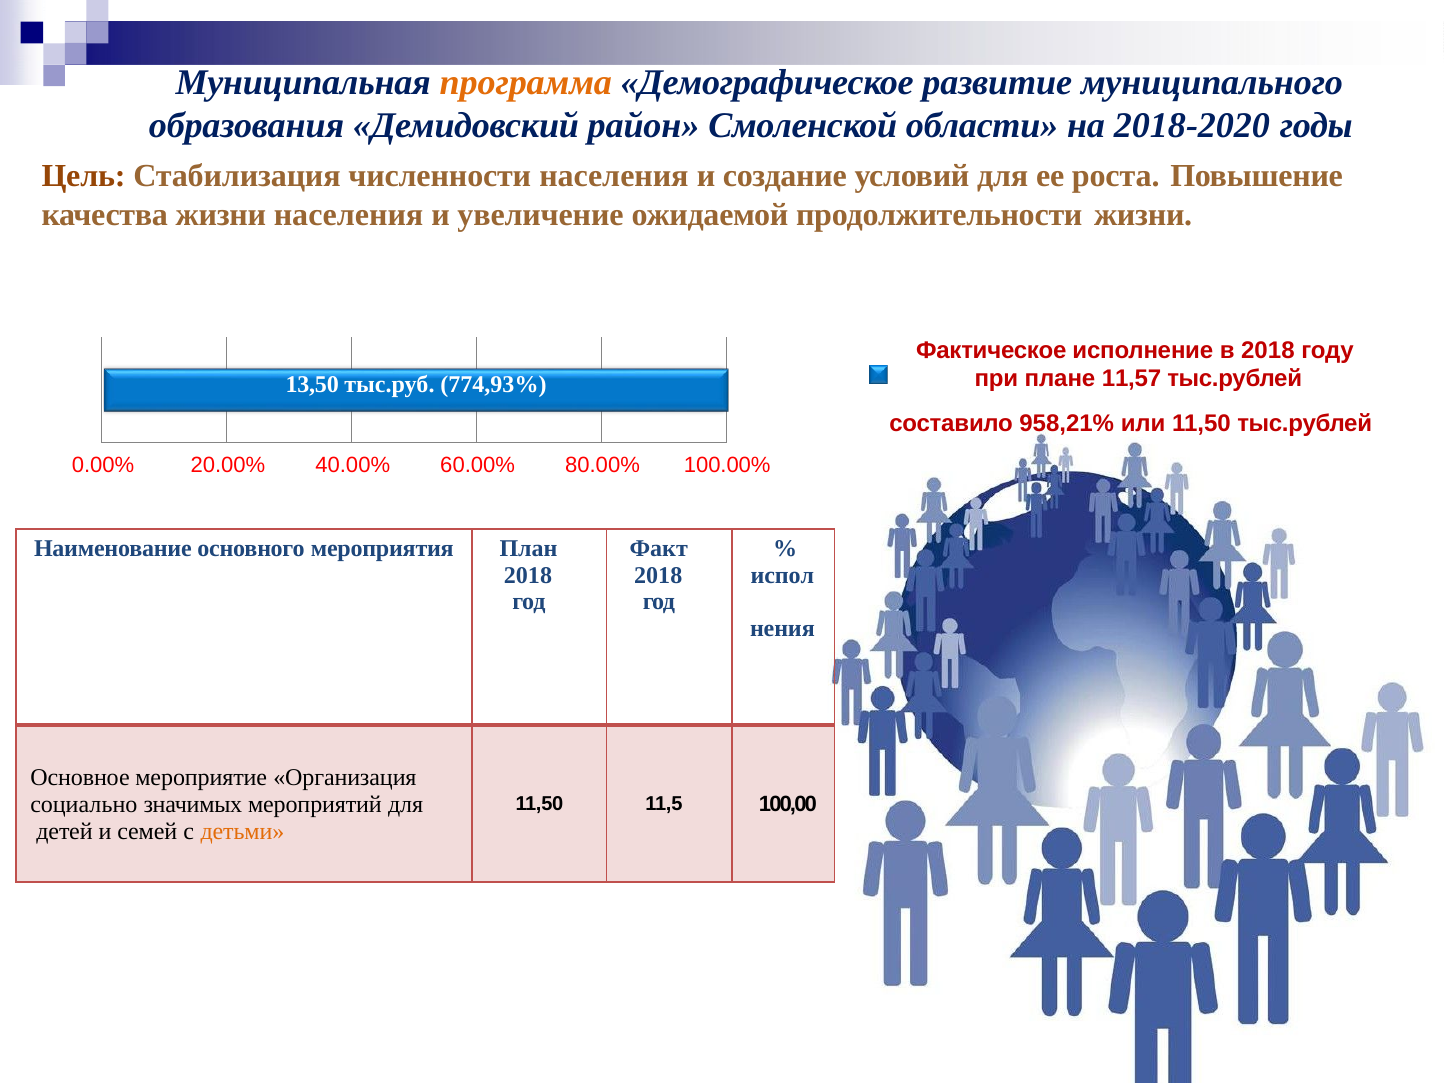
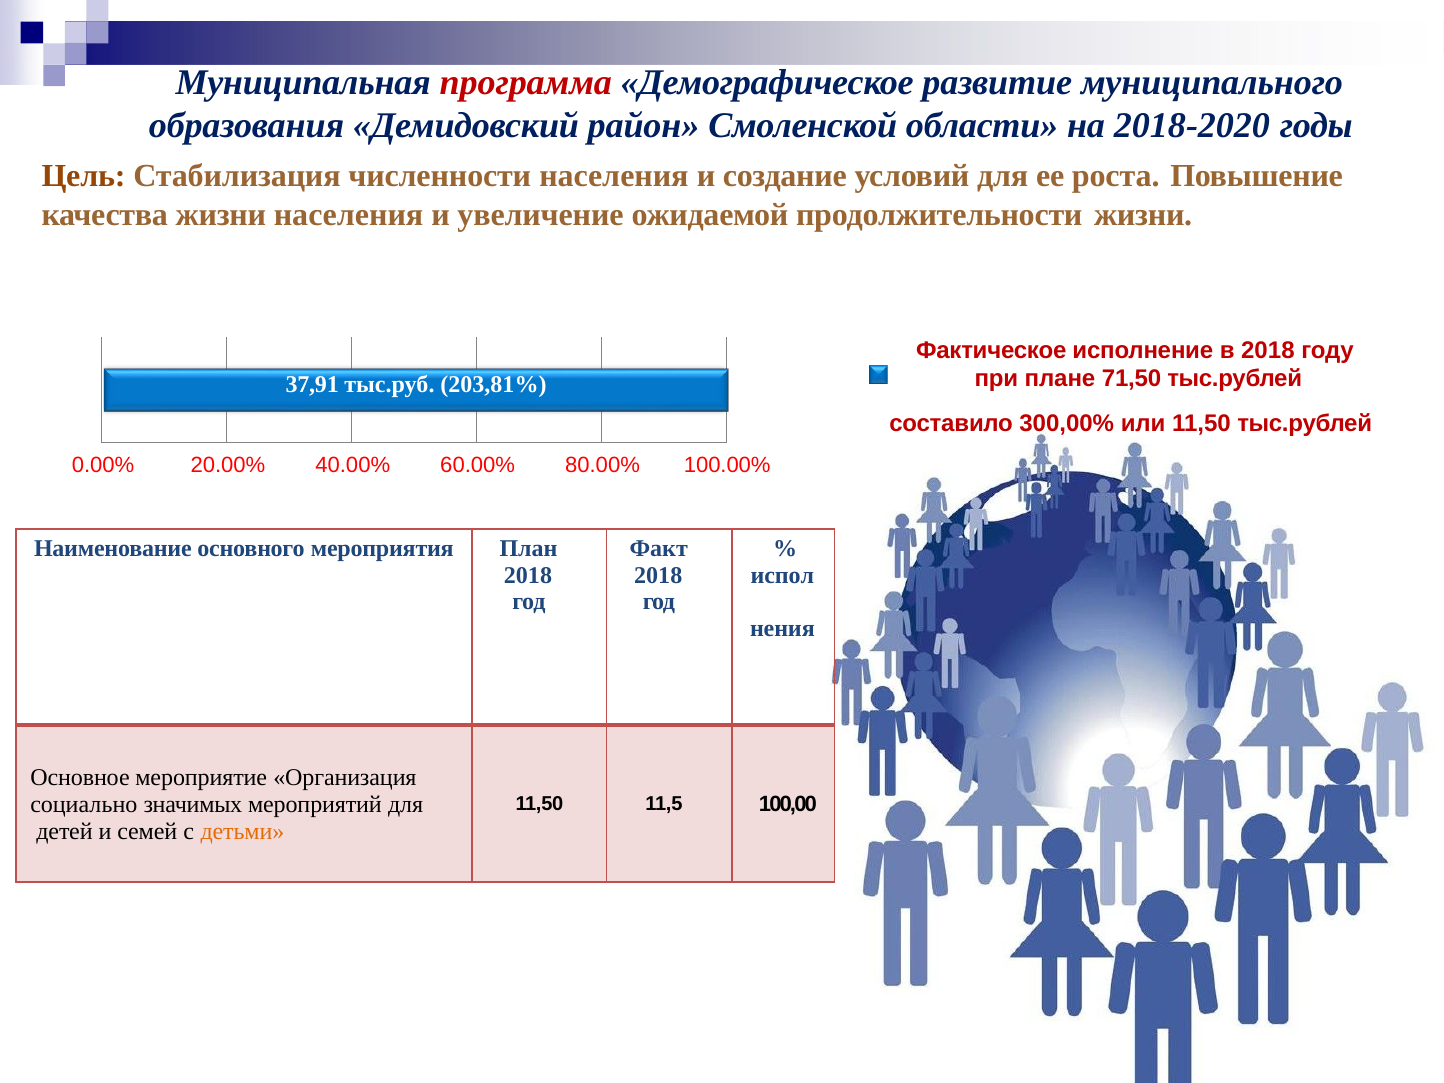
программа colour: orange -> red (526, 83)
11,57: 11,57 -> 71,50 (1132, 378)
13,50: 13,50 -> 37,91 (312, 384)
774,93%: 774,93% -> 203,81% (494, 384)
958,21%: 958,21% -> 300,00% (1067, 423)
